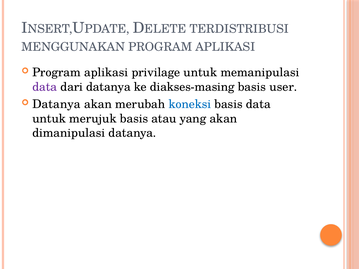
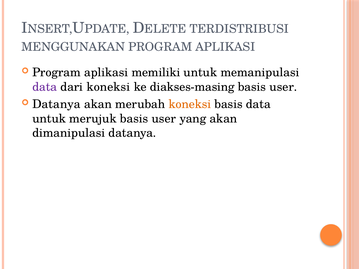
privilage: privilage -> memiliki (156, 73)
dari datanya: datanya -> koneksi (108, 87)
koneksi colour: blue -> orange (190, 104)
merujuk basis atau: atau -> user (164, 119)
